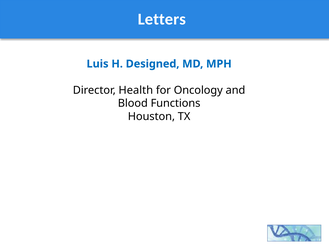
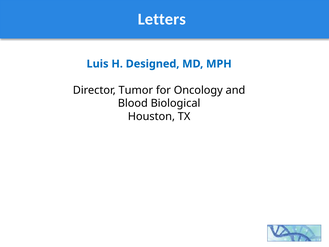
Health: Health -> Tumor (136, 90)
Functions: Functions -> Biological (176, 103)
